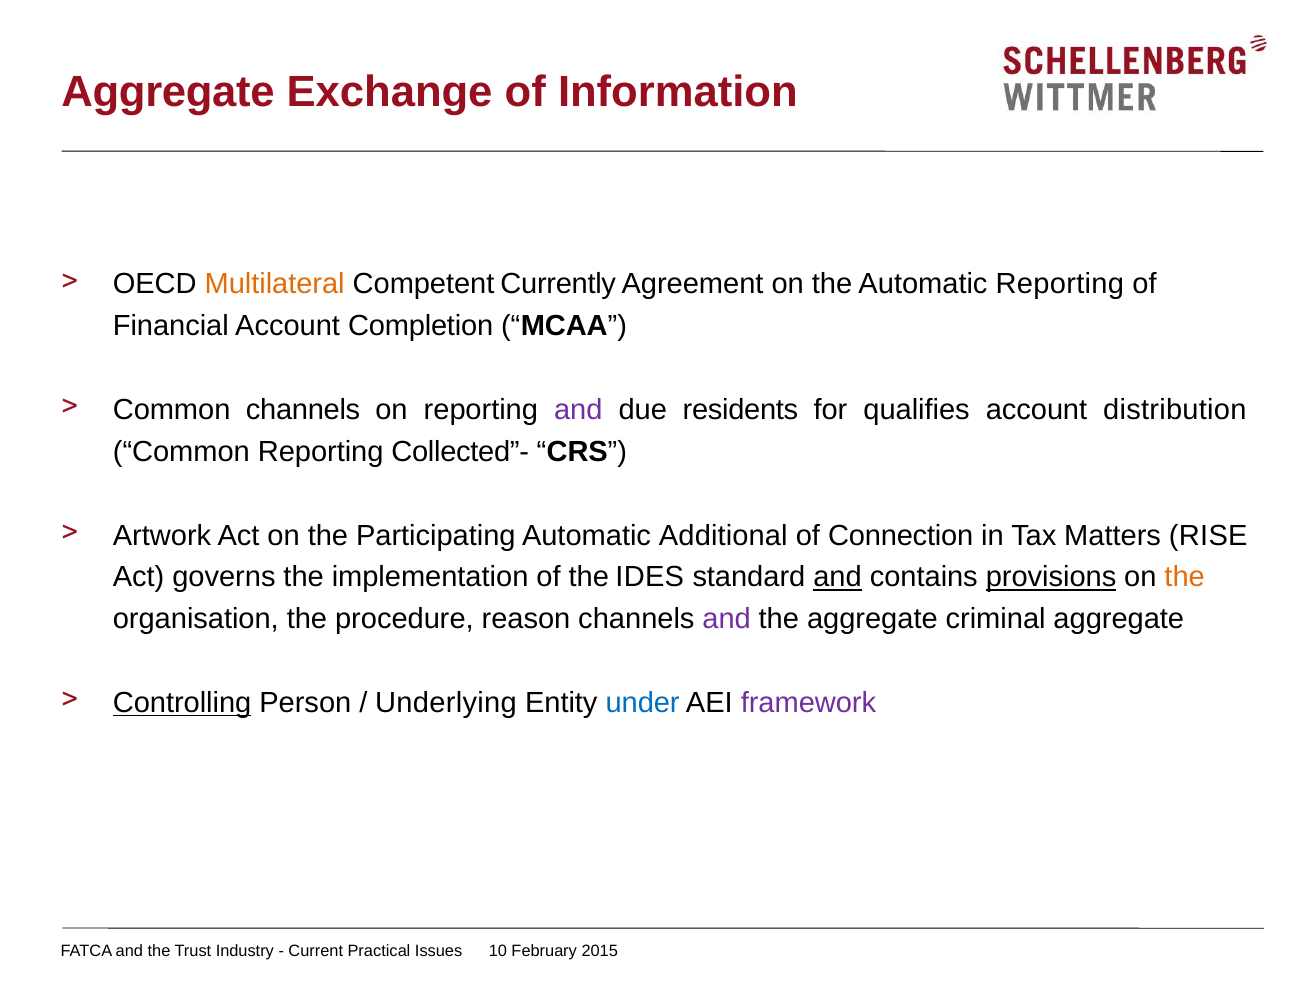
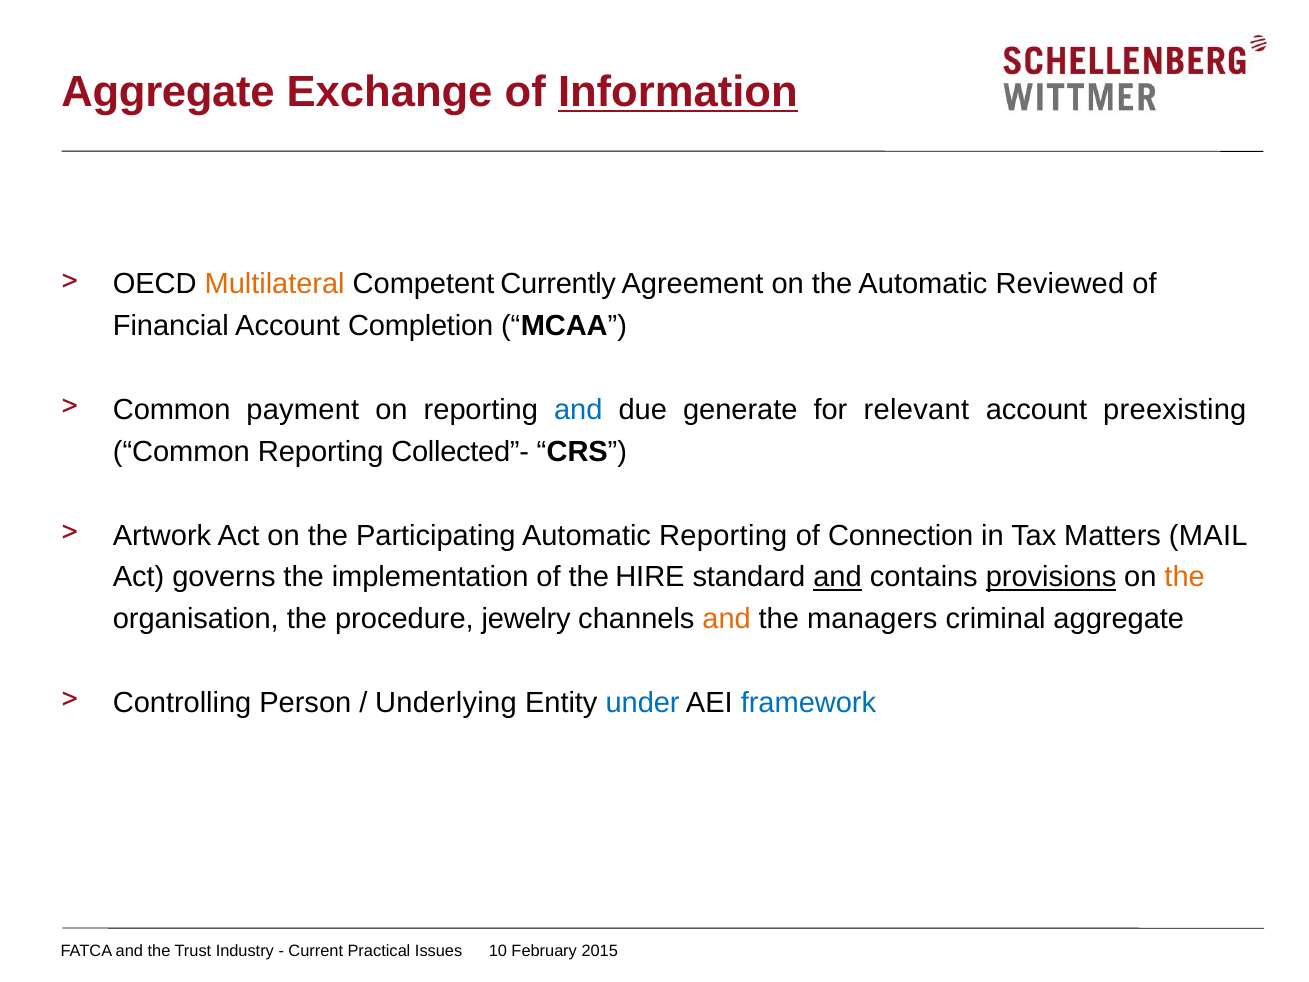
Information underline: none -> present (678, 92)
Automatic Reporting: Reporting -> Reviewed (1060, 284)
Common channels: channels -> payment (303, 410)
and colour: purple -> blue (578, 410)
residents: residents -> generate (740, 410)
qualifies: qualifies -> relevant (916, 410)
distribution: distribution -> preexisting (1175, 410)
Automatic Additional: Additional -> Reporting (723, 535)
RISE: RISE -> MAIL (1208, 535)
IDES: IDES -> HIRE (650, 577)
reason: reason -> jewelry (526, 619)
and colour: purple -> orange (727, 619)
the aggregate: aggregate -> managers (872, 619)
Controlling underline: present -> none (182, 703)
framework colour: purple -> blue (809, 703)
